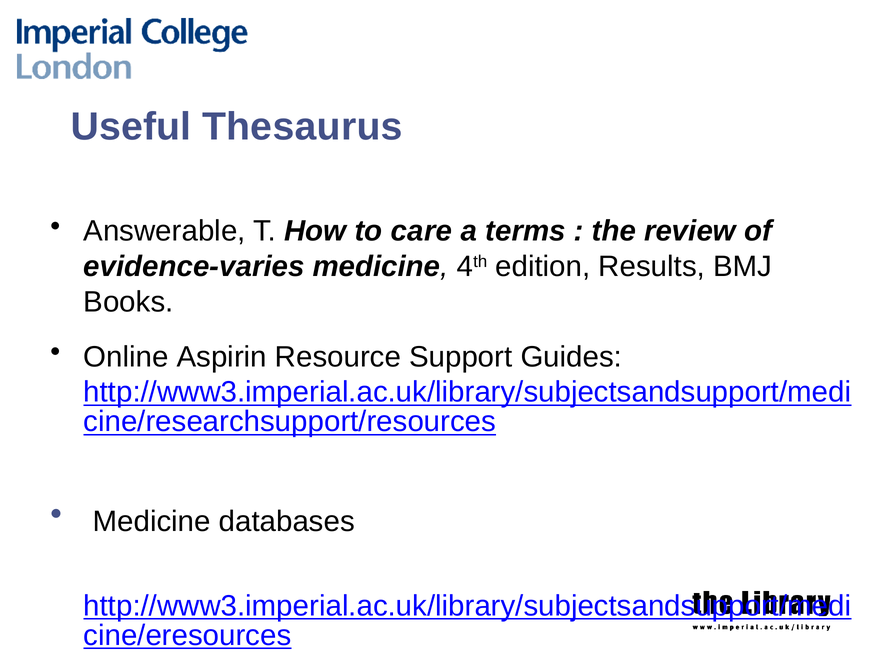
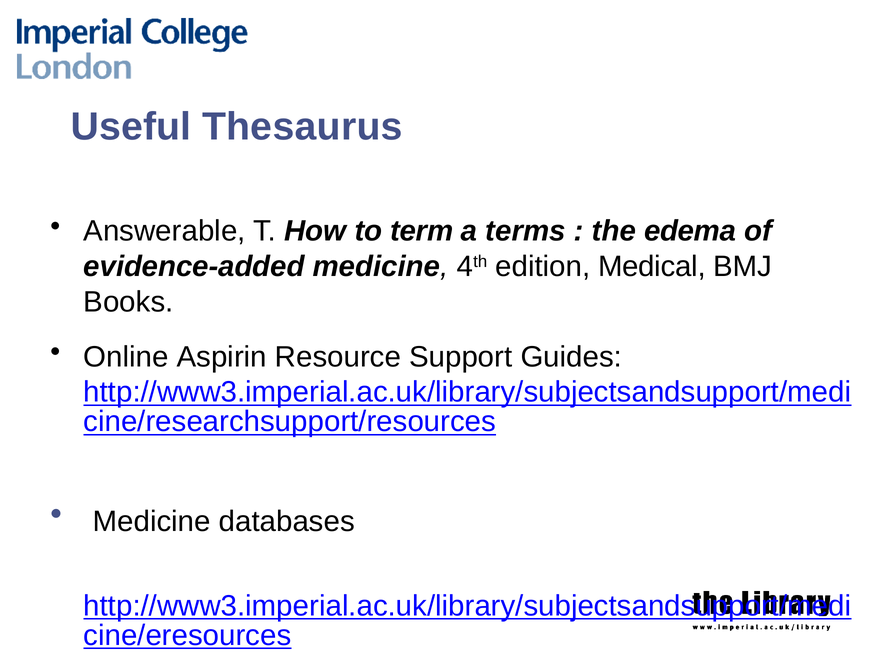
care: care -> term (422, 231)
review: review -> edema (690, 231)
evidence-varies: evidence-varies -> evidence-added (194, 267)
Results: Results -> Medical (652, 267)
